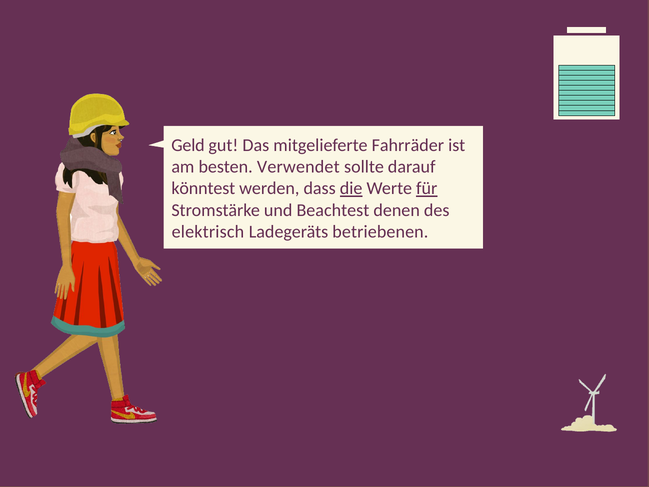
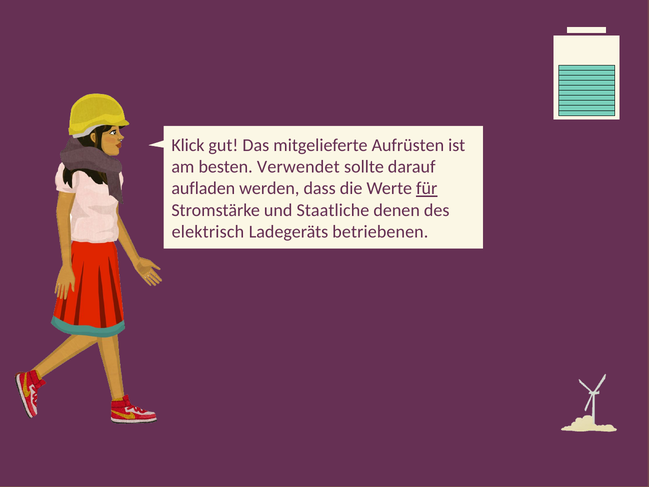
Geld: Geld -> Klick (188, 145)
Fahrräder: Fahrräder -> Aufrüsten (408, 145)
könntest: könntest -> aufladen (203, 188)
die underline: present -> none (351, 188)
Beachtest: Beachtest -> Staatliche (333, 210)
